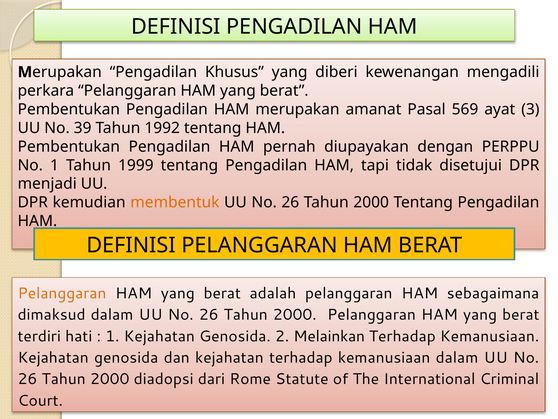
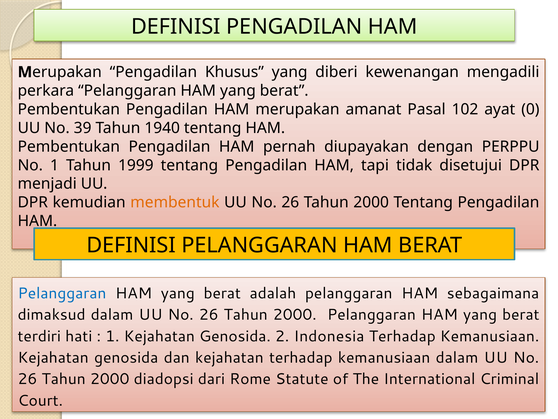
569: 569 -> 102 (465, 109)
3: 3 -> 0 (530, 109)
1992: 1992 -> 1940 (162, 128)
Pelanggaran colour: orange -> blue (62, 293)
Melainkan: Melainkan -> Indonesia (329, 336)
